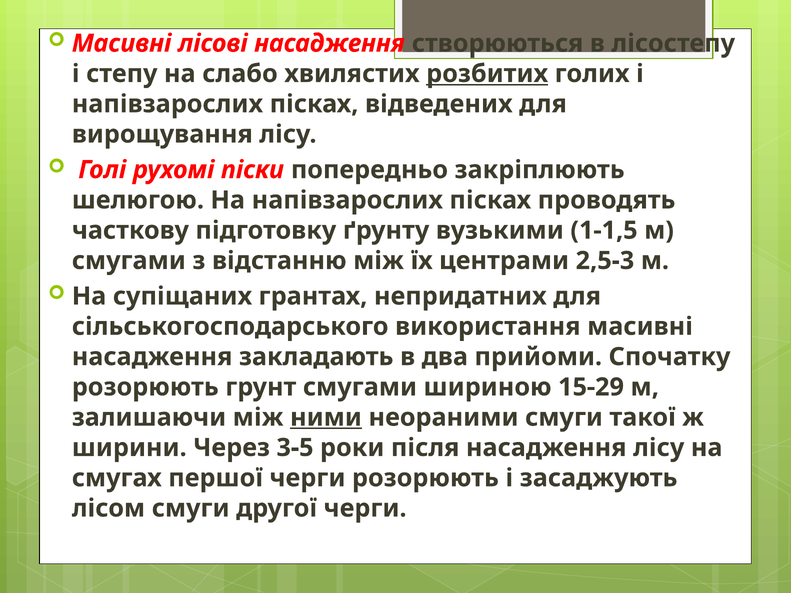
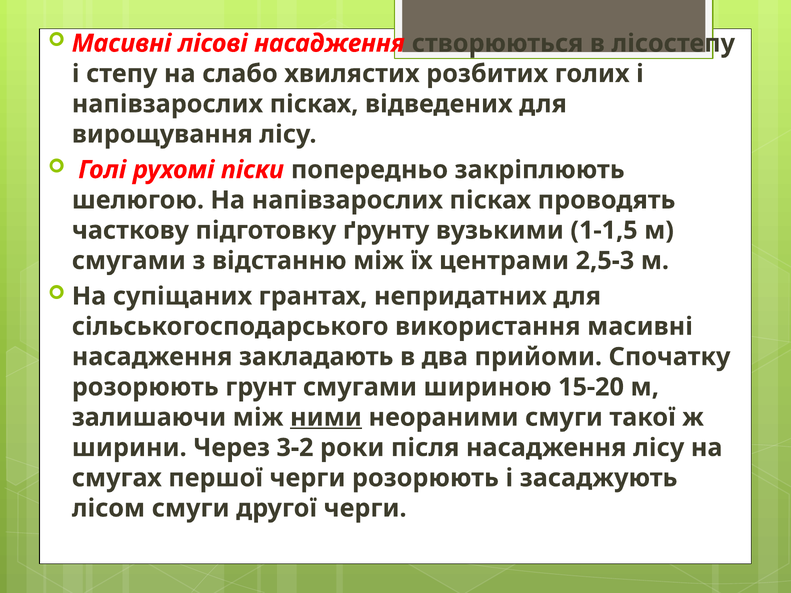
розбитих underline: present -> none (487, 74)
15-29: 15-29 -> 15-20 (591, 387)
3-5: 3-5 -> 3-2 (295, 448)
